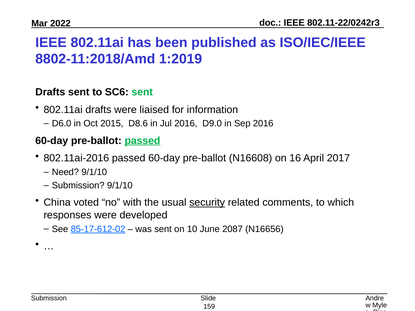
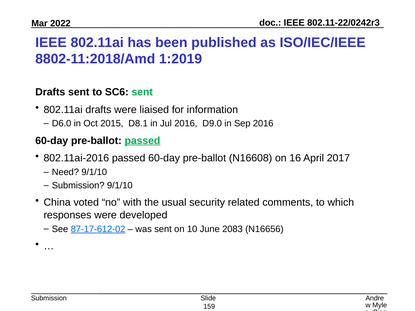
D8.6: D8.6 -> D8.1 (138, 124)
security underline: present -> none (207, 203)
85-17-612-02: 85-17-612-02 -> 87-17-612-02 (98, 229)
2087: 2087 -> 2083 (232, 229)
